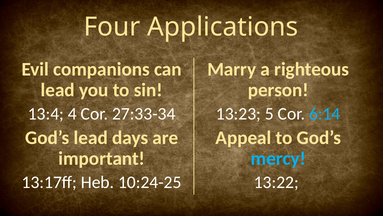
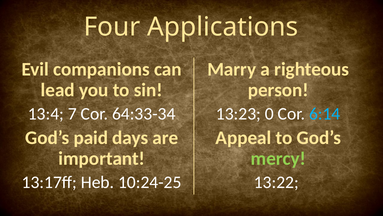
4: 4 -> 7 (72, 114)
27:33-34: 27:33-34 -> 64:33-34 (144, 114)
5: 5 -> 0 (269, 114)
God’s lead: lead -> paid (91, 137)
mercy colour: light blue -> light green (278, 158)
